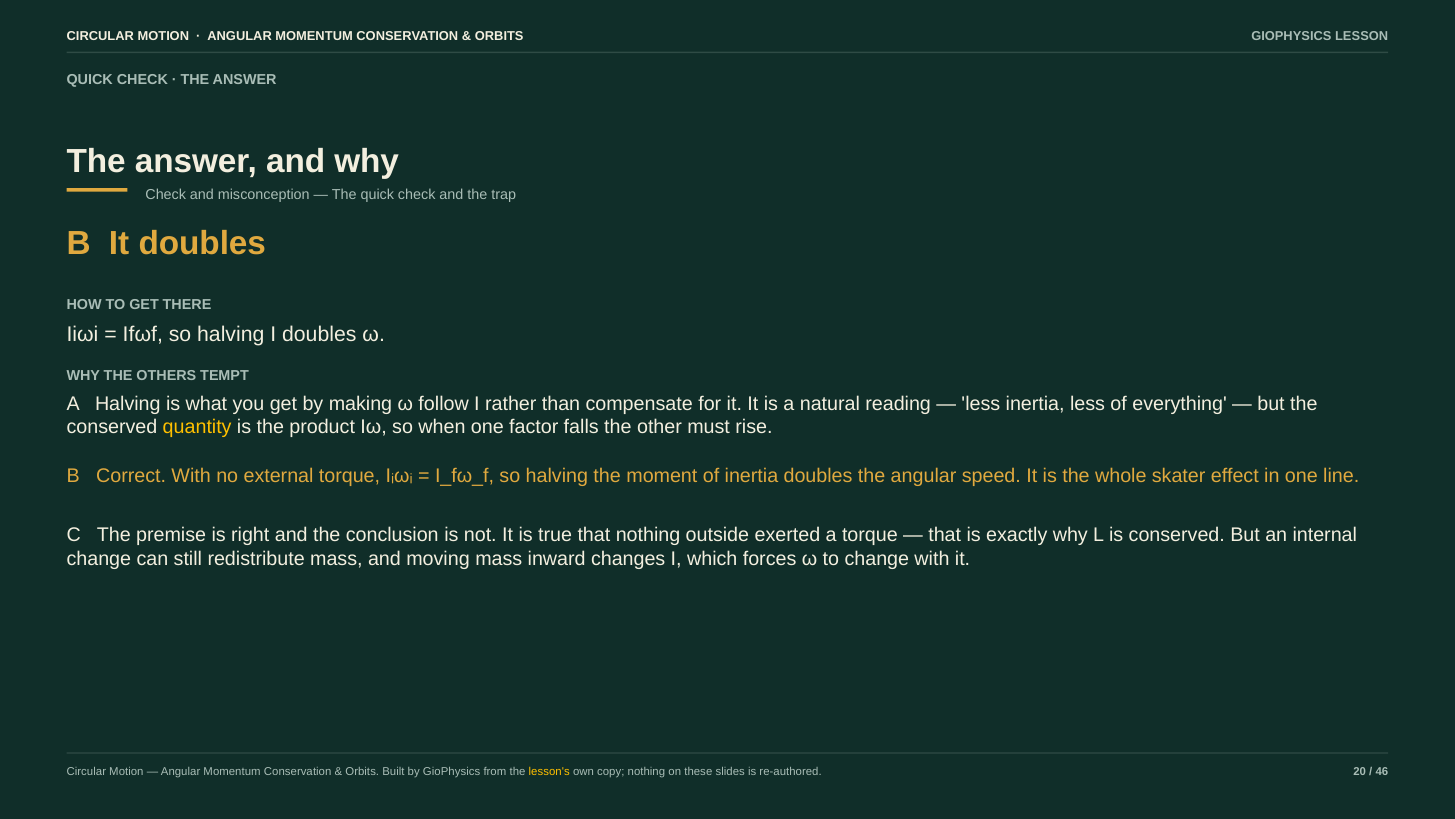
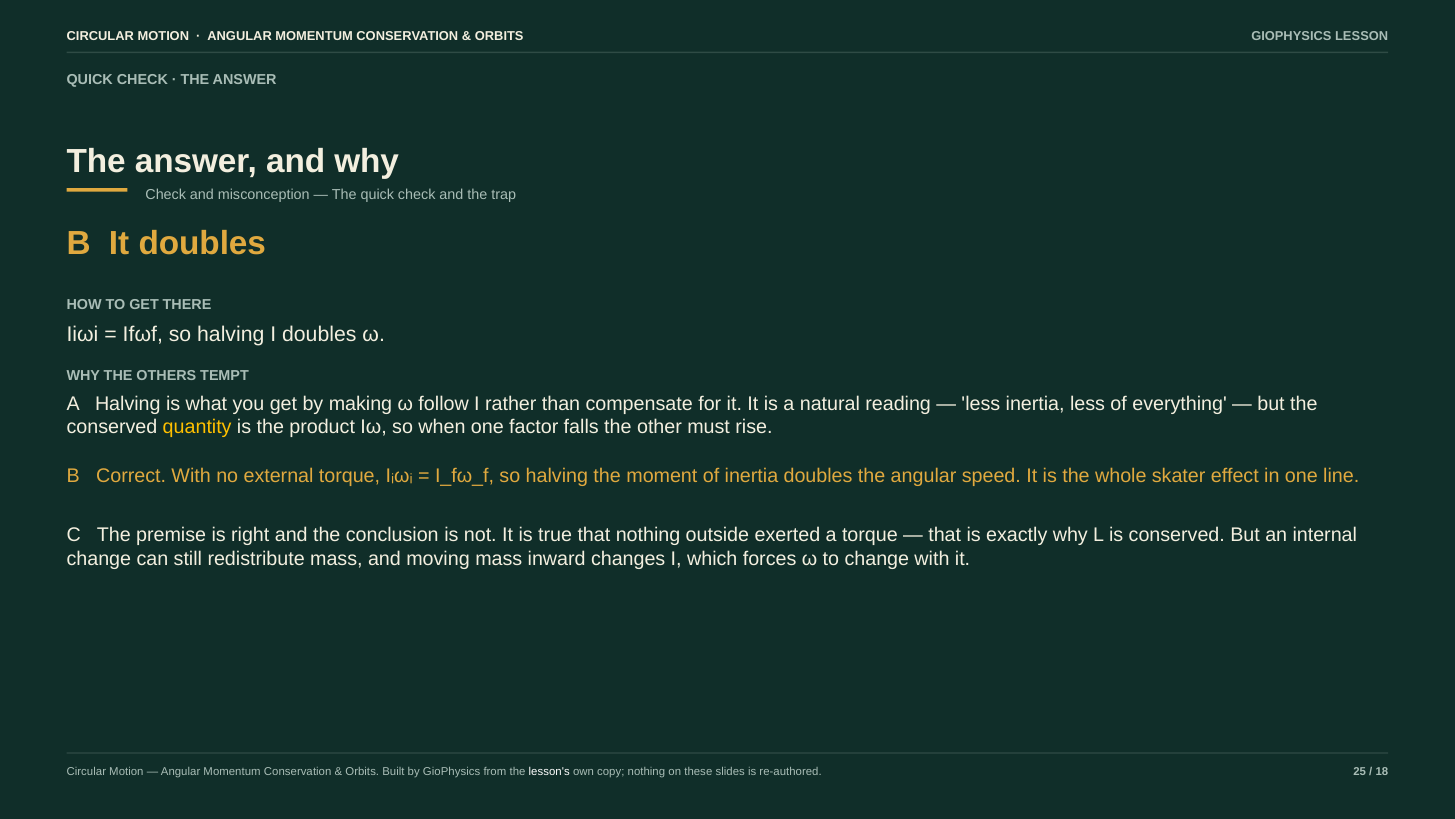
lesson's colour: yellow -> white (549, 771)
20: 20 -> 25 (1360, 771)
46: 46 -> 18 (1382, 771)
